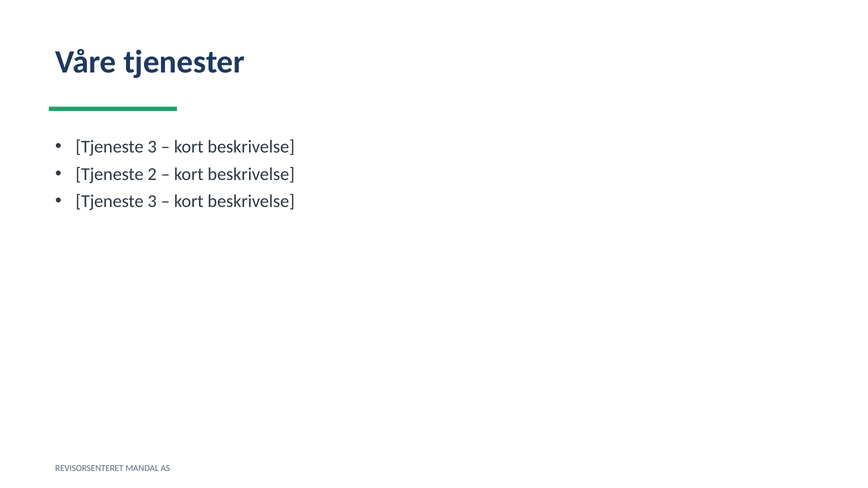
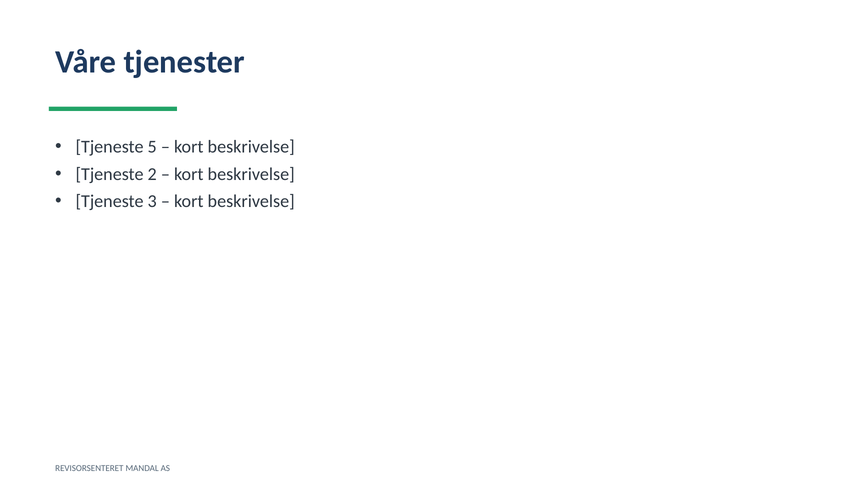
3: 3 -> 5 (152, 147)
